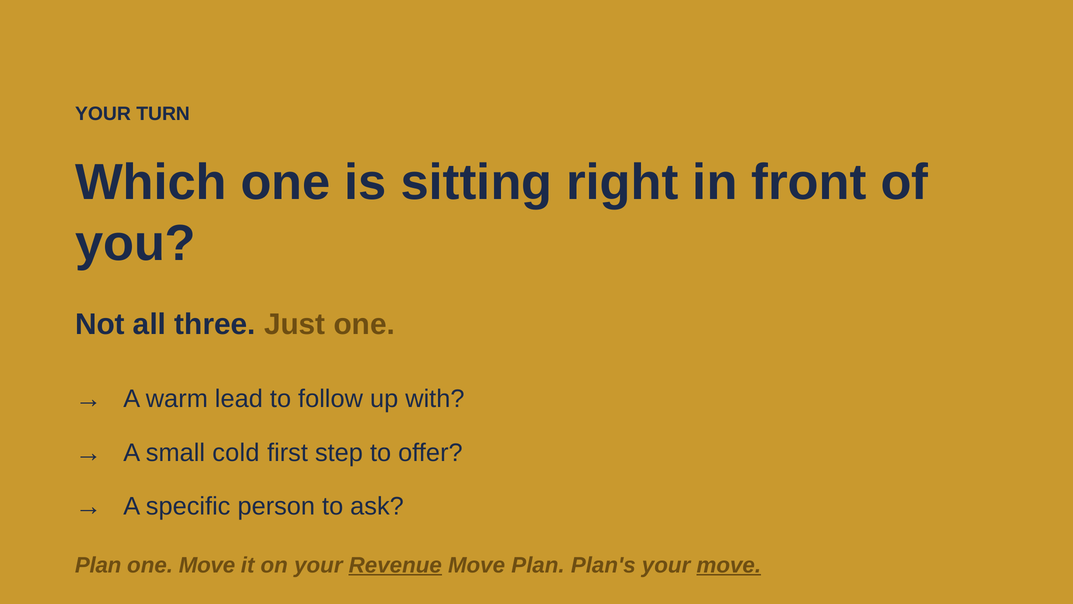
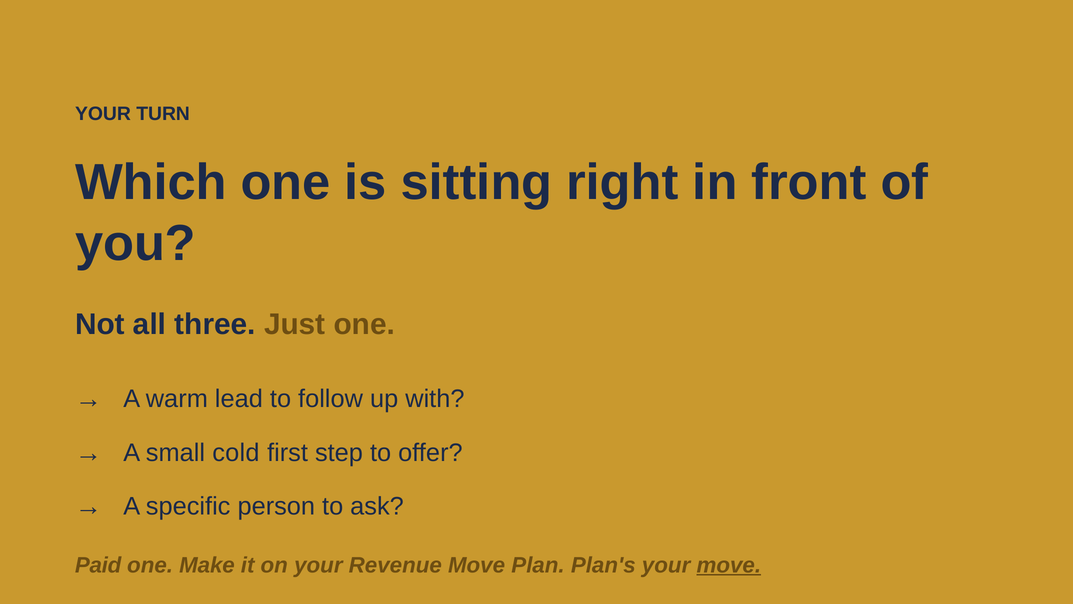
Plan: Plan -> Paid (98, 565)
one Move: Move -> Make (207, 565)
Revenue underline: present -> none (395, 565)
